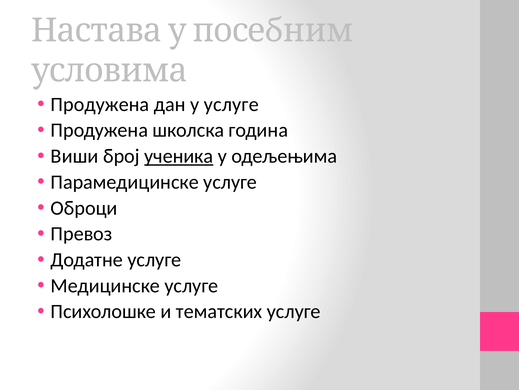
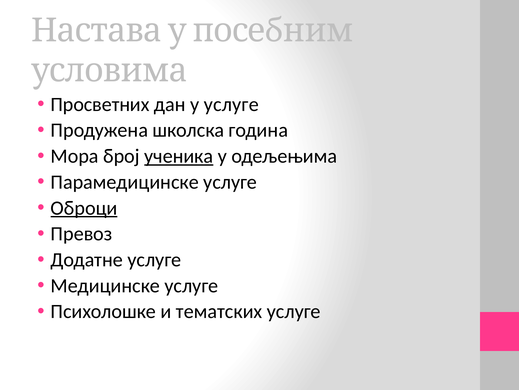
Продужена: Продужена -> Просветних (100, 104)
Виши: Виши -> Мора (75, 156)
Оброци underline: none -> present (84, 208)
